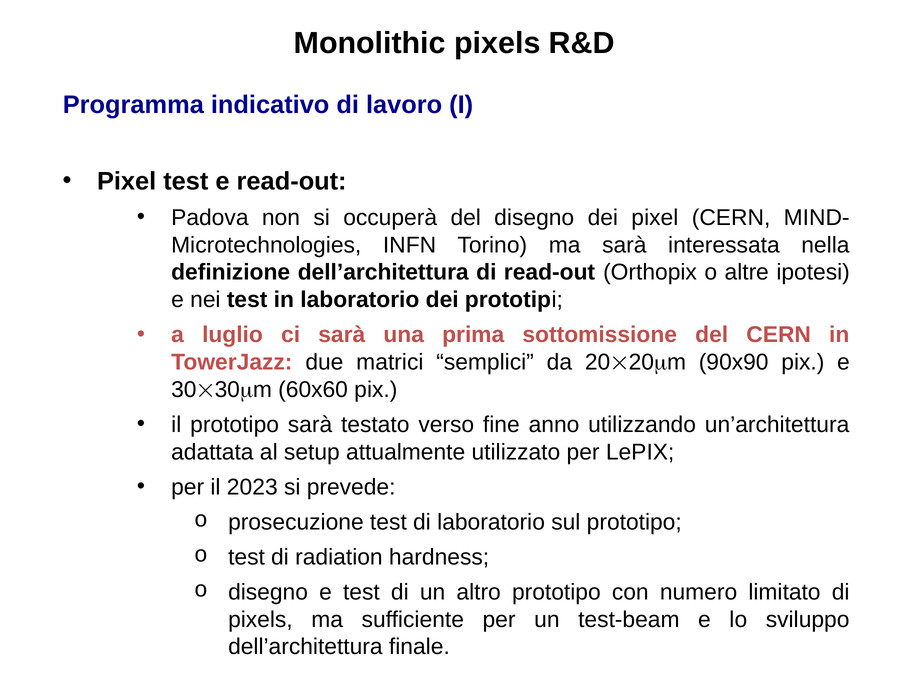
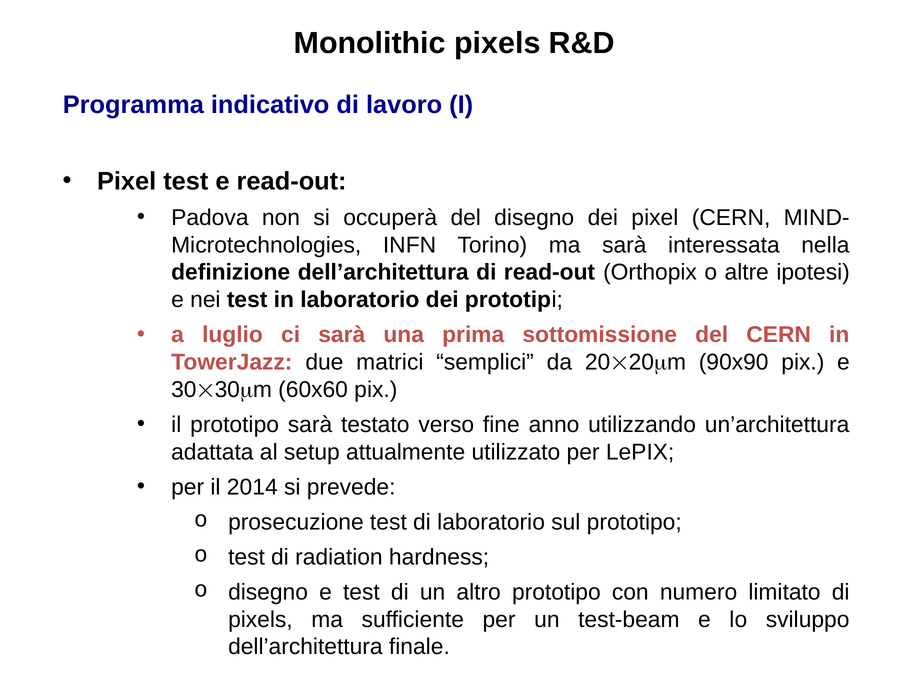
2023: 2023 -> 2014 (252, 487)
